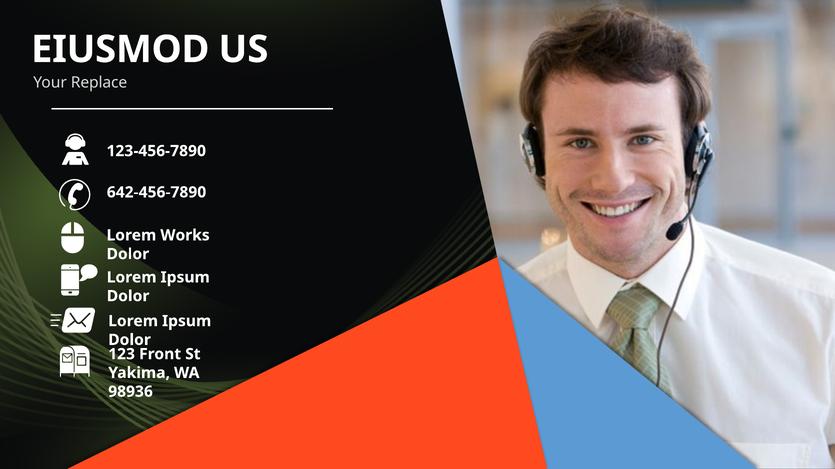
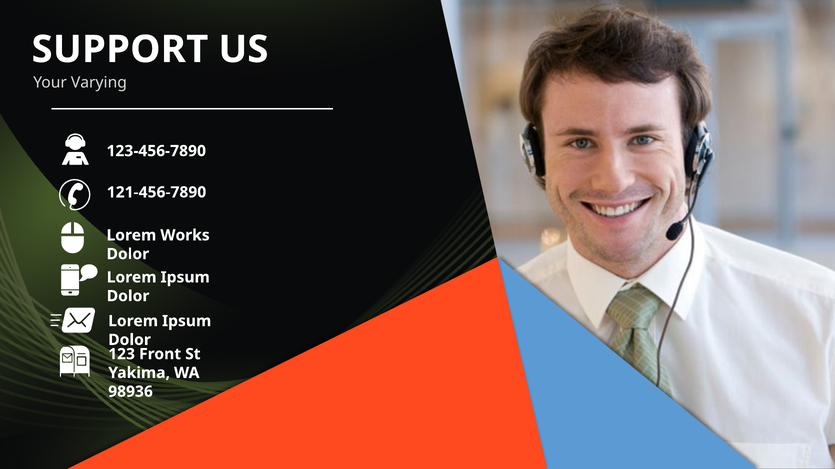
EIUSMOD: EIUSMOD -> SUPPORT (120, 50)
Replace: Replace -> Varying (99, 83)
642-456-7890: 642-456-7890 -> 121-456-7890 (157, 193)
